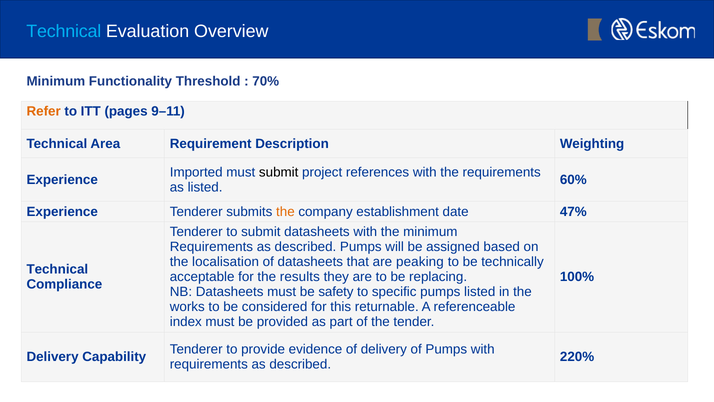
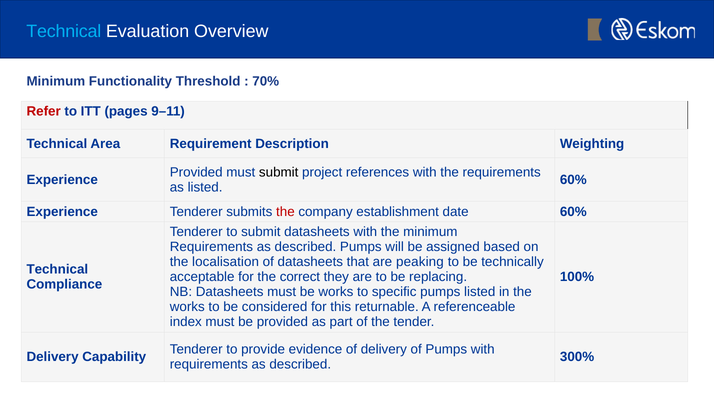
Refer colour: orange -> red (44, 111)
Imported: Imported -> Provided (196, 172)
the colour: orange -> red (285, 211)
date 47%: 47% -> 60% (573, 211)
results: results -> correct (300, 277)
be safety: safety -> works (336, 292)
220%: 220% -> 300% (577, 357)
